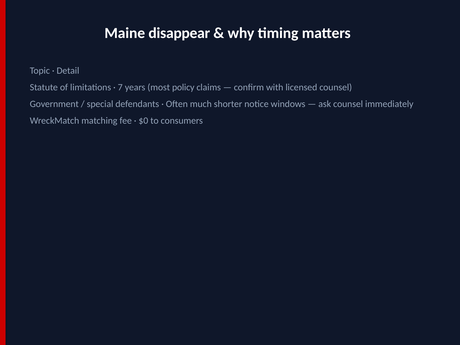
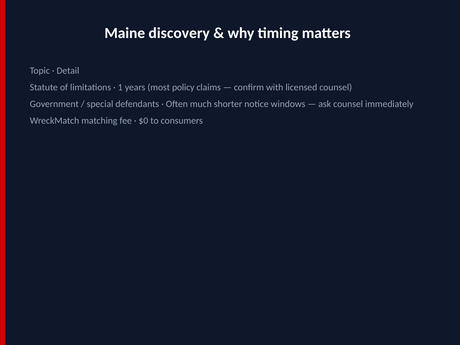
disappear: disappear -> discovery (179, 33)
7: 7 -> 1 (120, 87)
